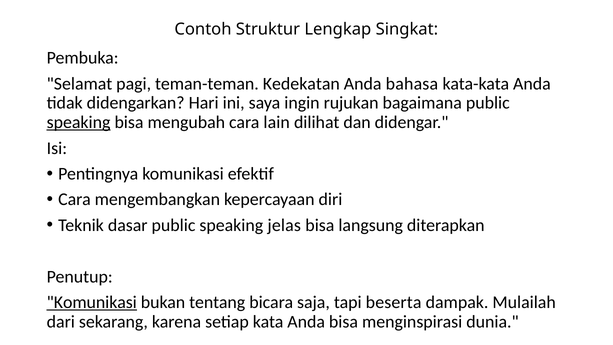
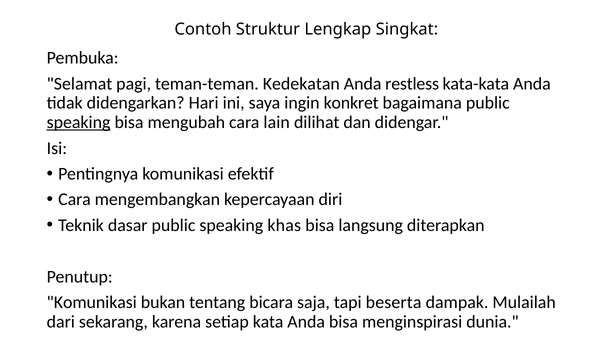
bahasa: bahasa -> restless (412, 84)
rujukan: rujukan -> konkret (351, 103)
jelas: jelas -> khas (284, 225)
Komunikasi underline: present -> none (92, 302)
